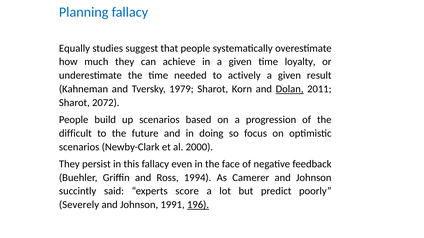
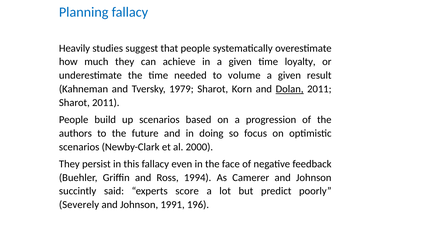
Equally: Equally -> Heavily (75, 48)
actively: actively -> volume (244, 76)
Sharot 2072: 2072 -> 2011 (106, 103)
difficult: difficult -> authors (75, 134)
196 underline: present -> none (198, 205)
